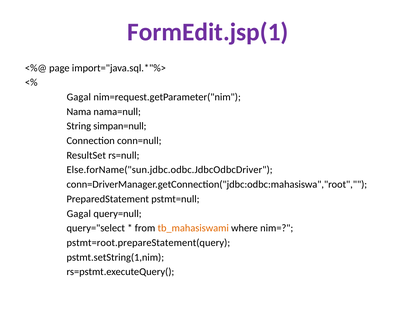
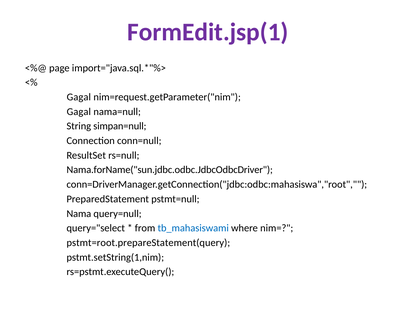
Nama: Nama -> Gagal (79, 112)
Else.forName("sun.jdbc.odbc.JdbcOdbcDriver: Else.forName("sun.jdbc.odbc.JdbcOdbcDriver -> Nama.forName("sun.jdbc.odbc.JdbcOdbcDriver (170, 170)
Gagal: Gagal -> Nama (79, 214)
tb_mahasiswami colour: orange -> blue (193, 228)
